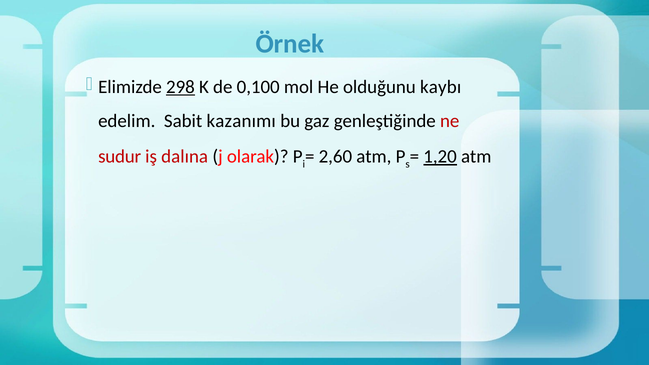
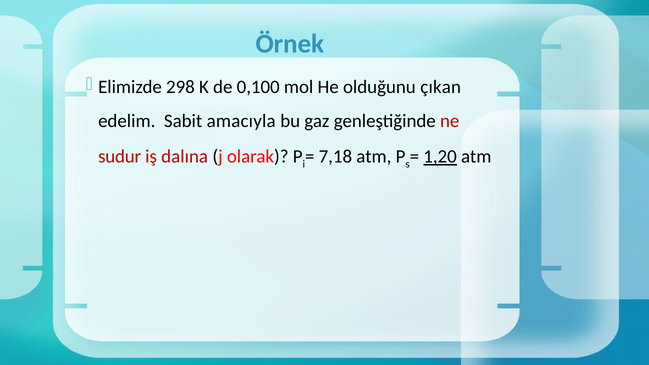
298 underline: present -> none (180, 87)
kaybı: kaybı -> çıkan (441, 87)
kazanımı: kazanımı -> amacıyla (241, 121)
2,60: 2,60 -> 7,18 (335, 157)
